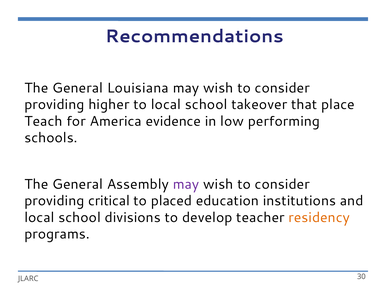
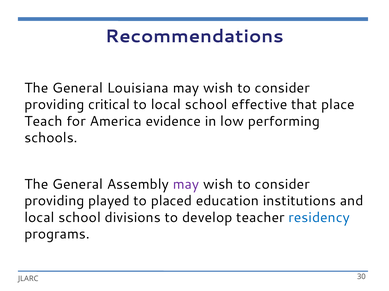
higher: higher -> critical (109, 105)
takeover: takeover -> effective (259, 105)
critical: critical -> played (109, 201)
residency colour: orange -> blue (319, 218)
